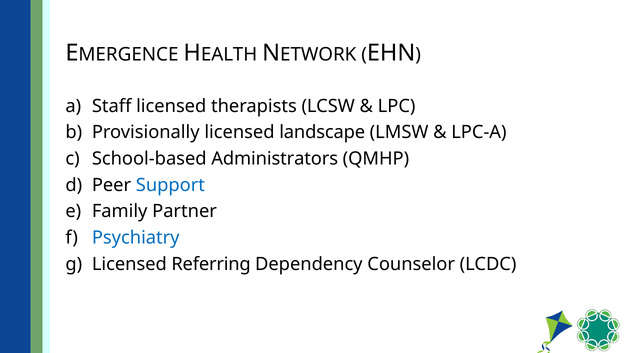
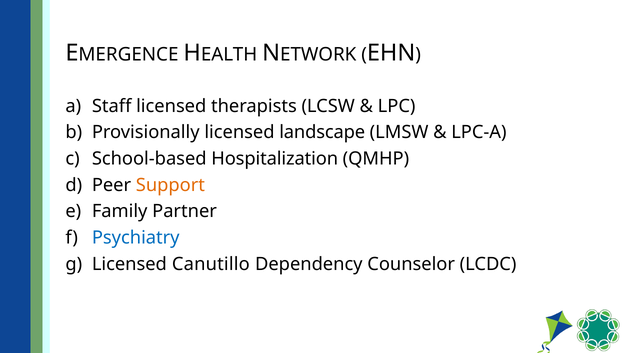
Administrators: Administrators -> Hospitalization (275, 159)
Support colour: blue -> orange (170, 185)
Referring: Referring -> Canutillo (211, 264)
